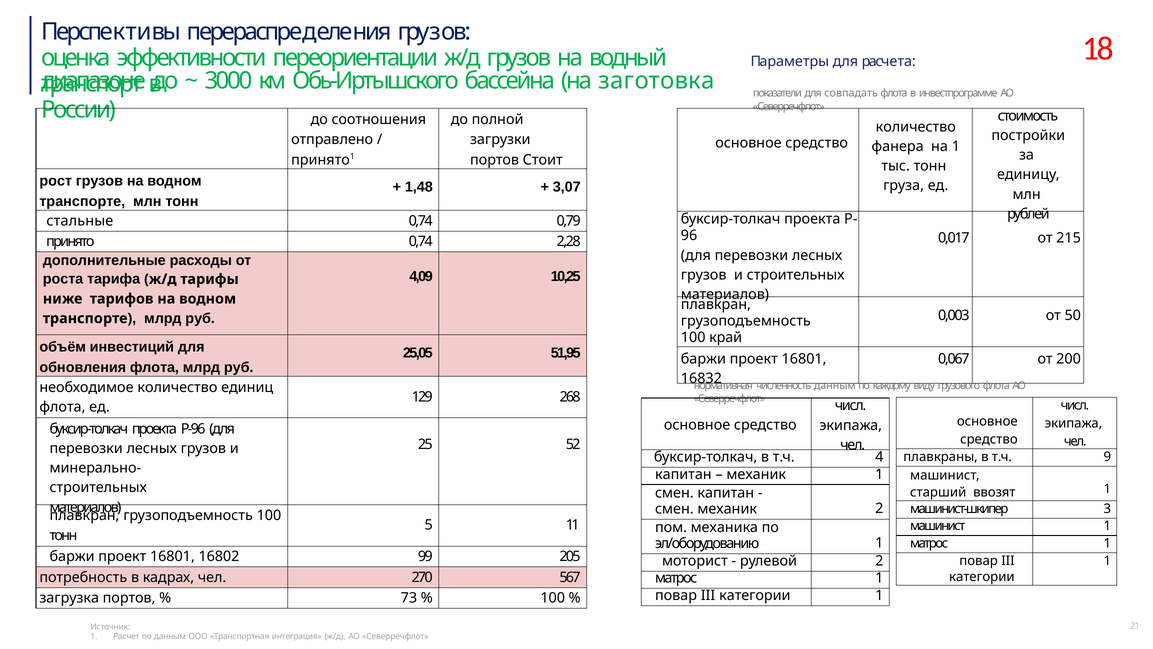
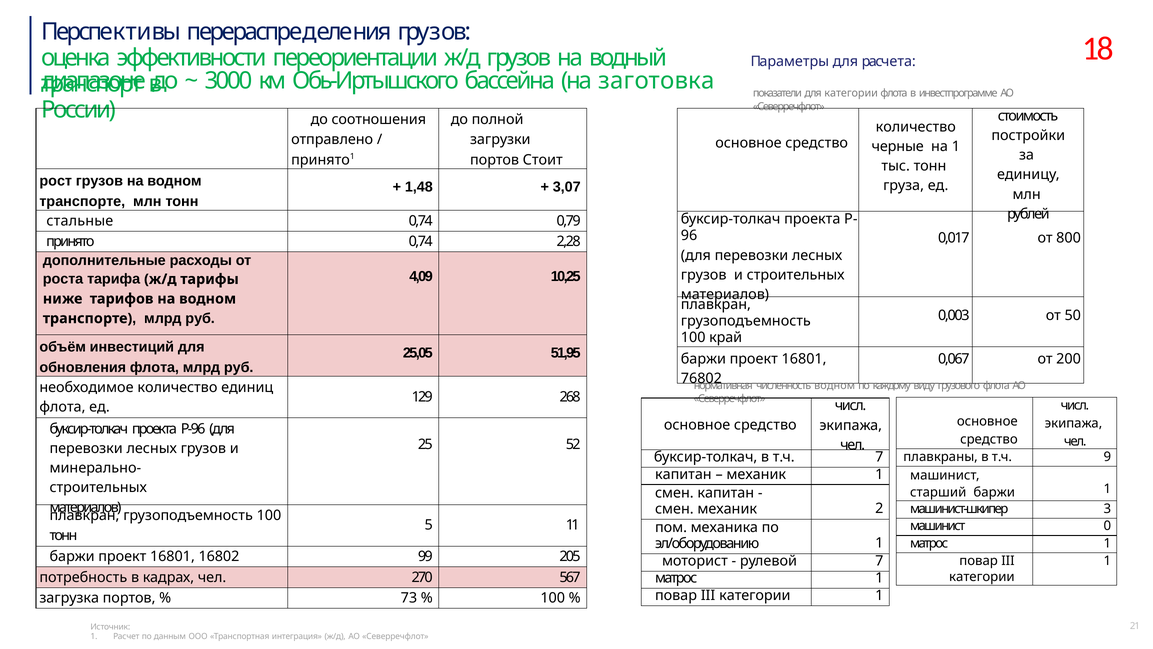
для совпадать: совпадать -> категории (851, 93)
фанера: фанера -> черные (898, 146)
215: 215 -> 800 (1069, 238)
16832: 16832 -> 76802 (701, 378)
численность данным: данным -> водном (835, 385)
т.ч 4: 4 -> 7 (879, 457)
старший ввозят: ввозят -> баржи (994, 492)
машинист 1: 1 -> 0 (1107, 526)
рулевой 2: 2 -> 7 (879, 561)
